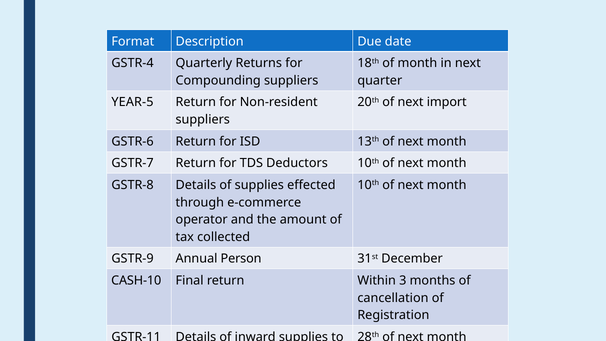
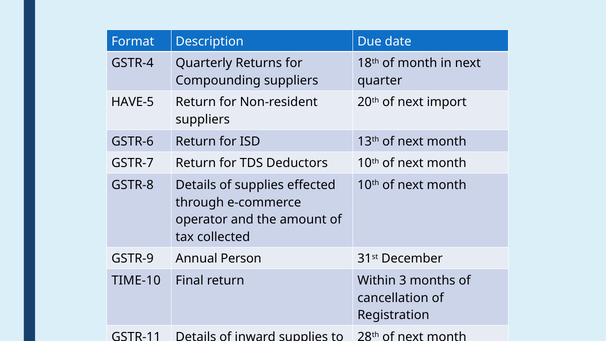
YEAR-5: YEAR-5 -> HAVE-5 (133, 102)
CASH-10: CASH-10 -> TIME-10 (136, 280)
